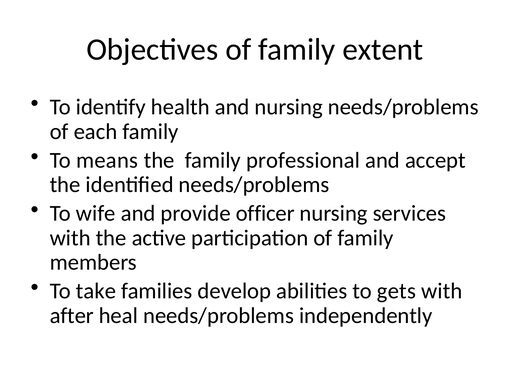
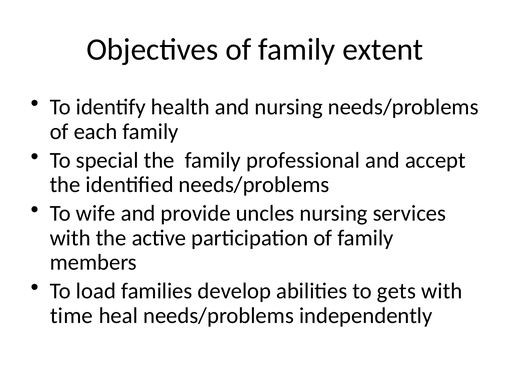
means: means -> special (107, 160)
officer: officer -> uncles (265, 213)
take: take -> load (96, 291)
after: after -> time (72, 315)
